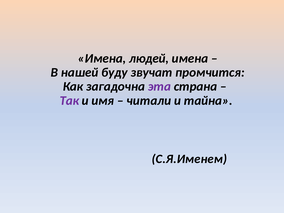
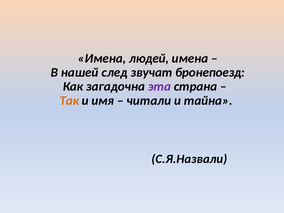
буду: буду -> след (115, 72)
промчится: промчится -> бронепоезд (210, 72)
Так colour: purple -> orange (69, 101)
С.Я.Именем: С.Я.Именем -> С.Я.Назвали (189, 159)
